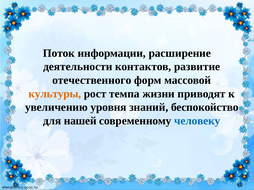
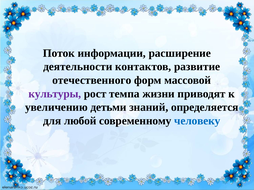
культуры colour: orange -> purple (55, 94)
уровня: уровня -> детьми (108, 107)
беспокойство: беспокойство -> определяется (205, 107)
нашей: нашей -> любой (80, 121)
